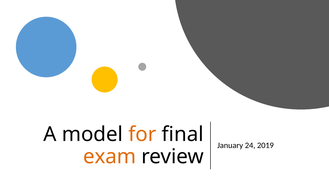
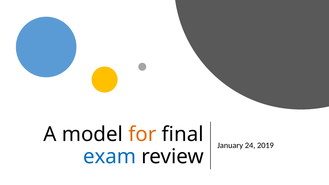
exam colour: orange -> blue (110, 157)
